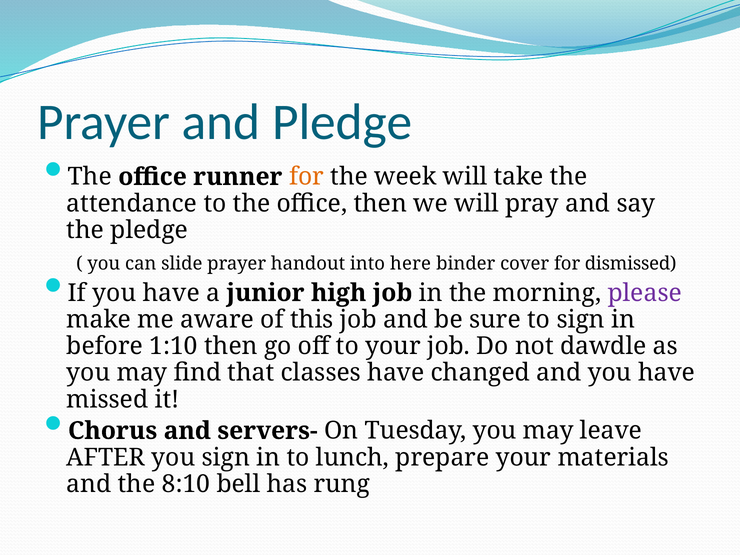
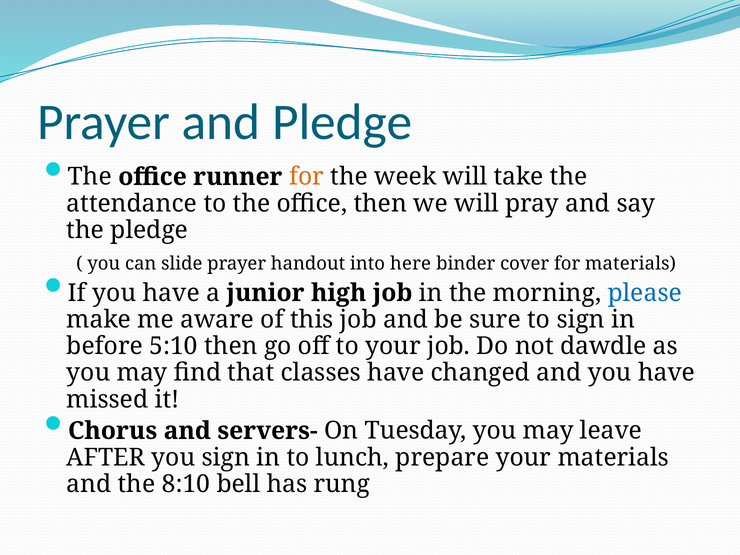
for dismissed: dismissed -> materials (630, 263)
please colour: purple -> blue (645, 293)
1:10: 1:10 -> 5:10 (174, 346)
